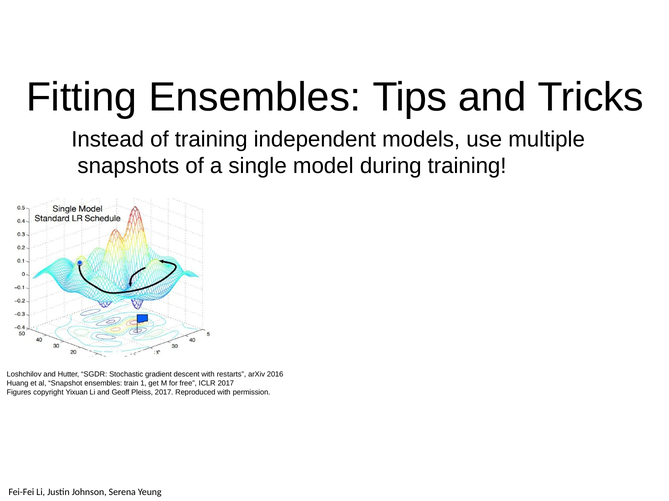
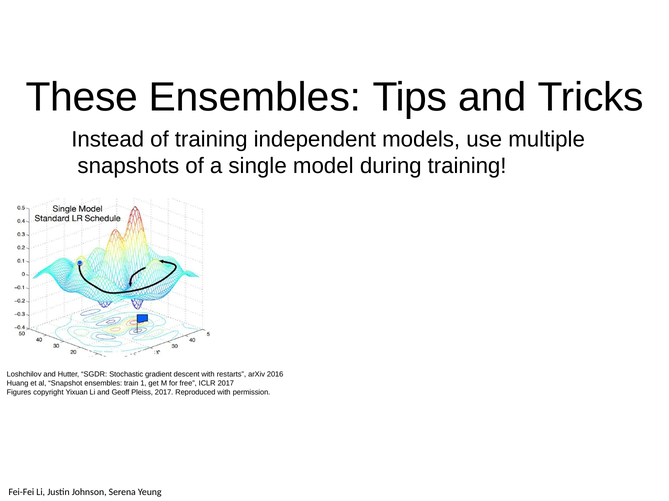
Fitting: Fitting -> These (82, 98)
